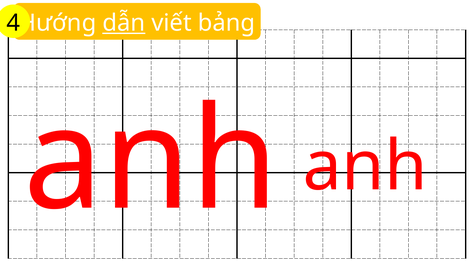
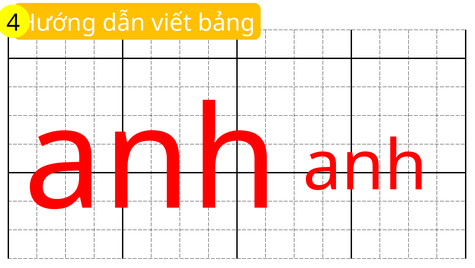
dẫn underline: present -> none (124, 23)
